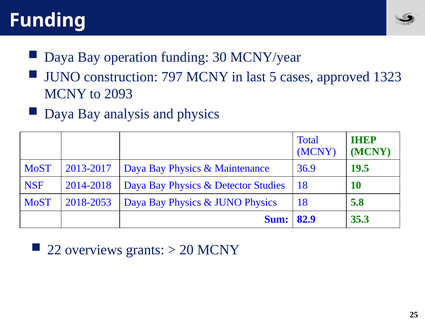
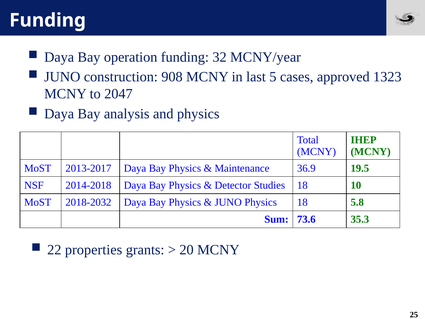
30: 30 -> 32 (220, 57)
797: 797 -> 908 (172, 77)
2093: 2093 -> 2047 (118, 94)
2018-2053: 2018-2053 -> 2018-2032 (88, 202)
82.9: 82.9 -> 73.6 (306, 219)
overviews: overviews -> properties (94, 250)
